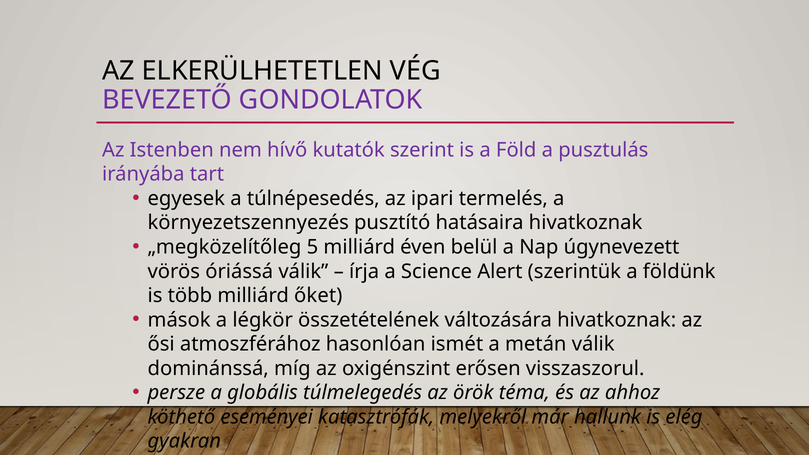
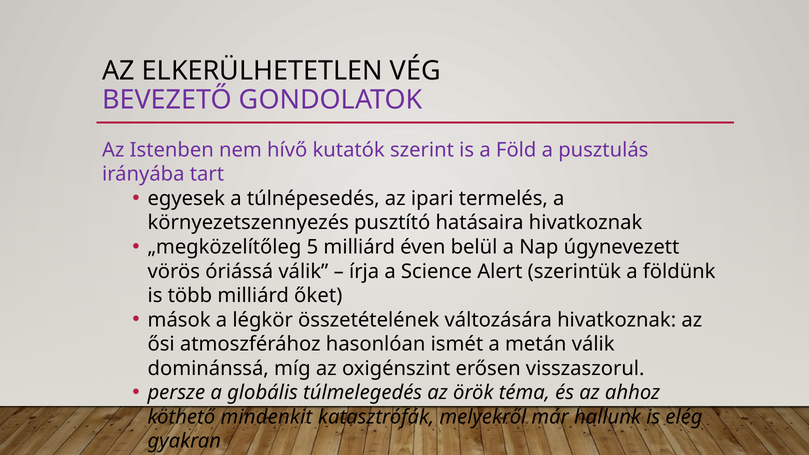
eseményei: eseményei -> mindenkit (266, 417)
